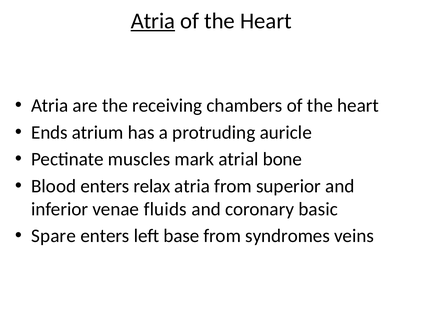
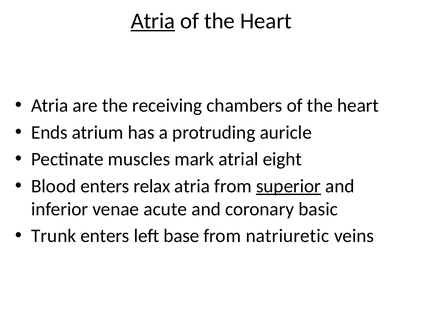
bone: bone -> eight (282, 159)
superior underline: none -> present (289, 186)
fluids: fluids -> acute (165, 209)
Spare: Spare -> Trunk (54, 236)
syndromes: syndromes -> natriuretic (287, 236)
